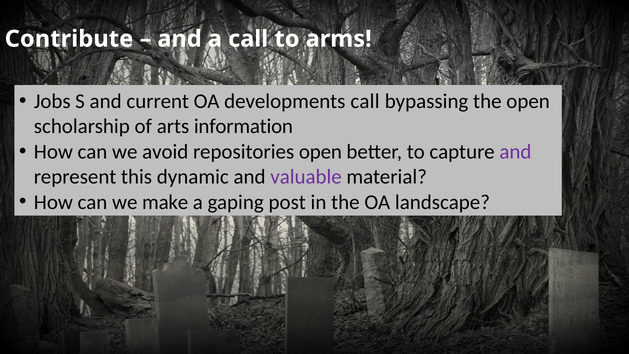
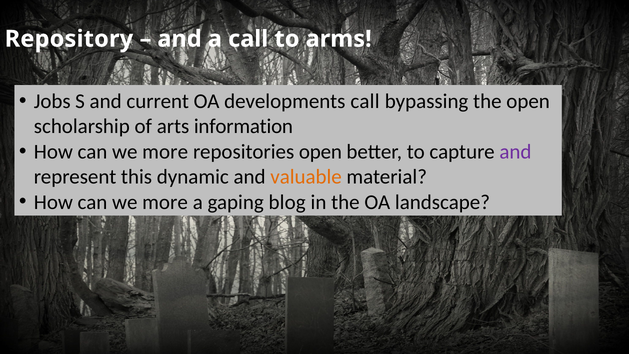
Contribute: Contribute -> Repository (69, 39)
avoid: avoid -> more (165, 152)
valuable colour: purple -> orange (306, 177)
make: make -> more (165, 202)
post: post -> blog (287, 202)
